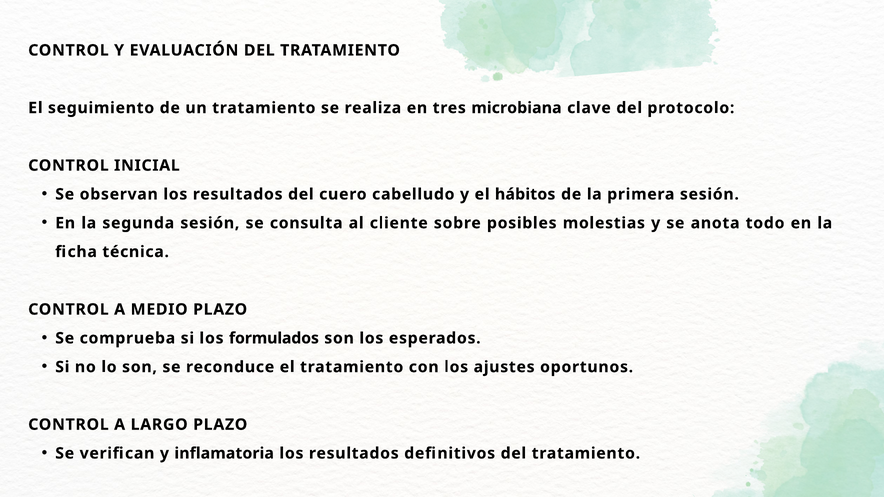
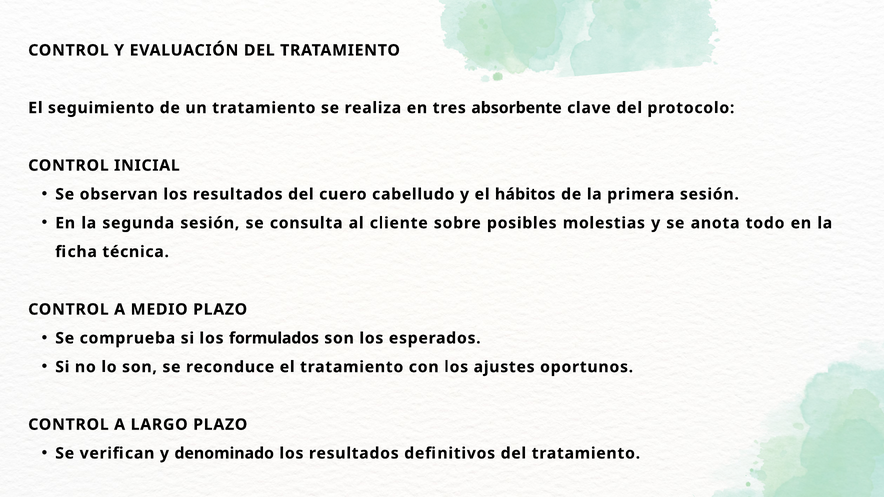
microbiana: microbiana -> absorbente (517, 108)
inflamatoria: inflamatoria -> denominado (224, 454)
